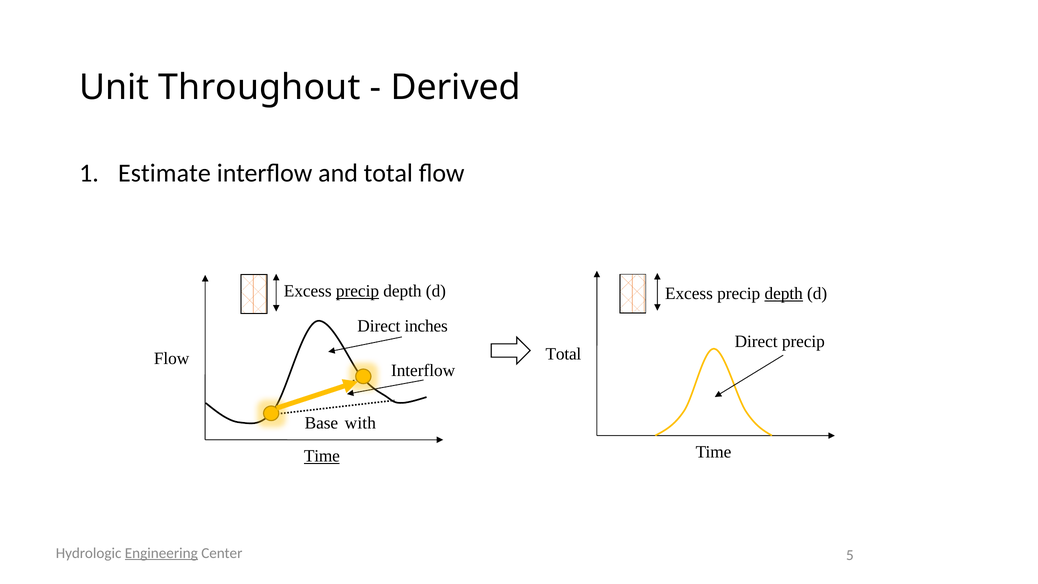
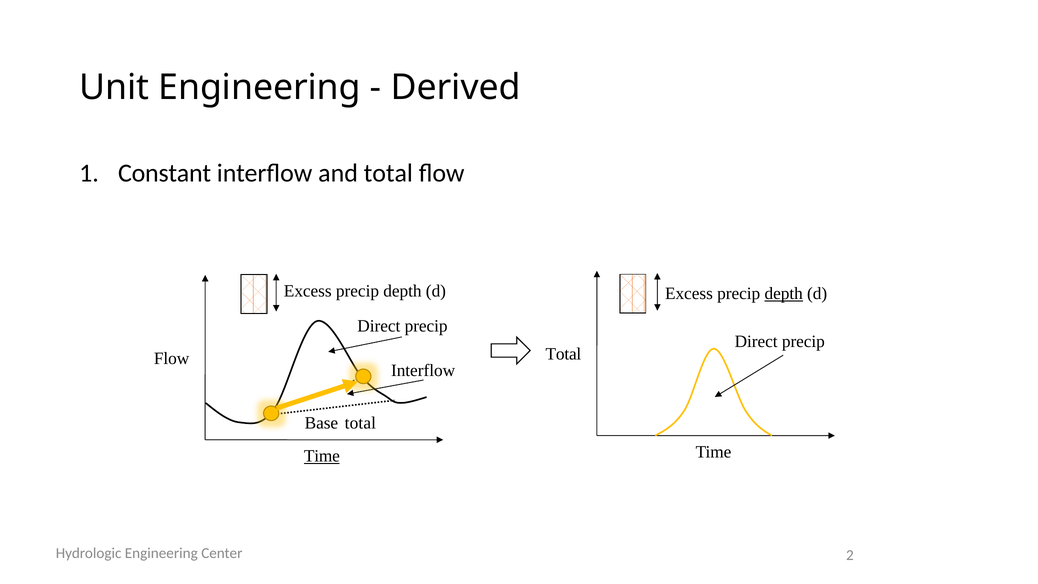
Unit Throughout: Throughout -> Engineering (260, 87)
Estimate: Estimate -> Constant (165, 173)
precip underline: present -> none (358, 291)
inches: inches -> precip (426, 326)
Base with: with -> total (360, 423)
Engineering underline: present -> none (161, 553)
5: 5 -> 2 (850, 555)
